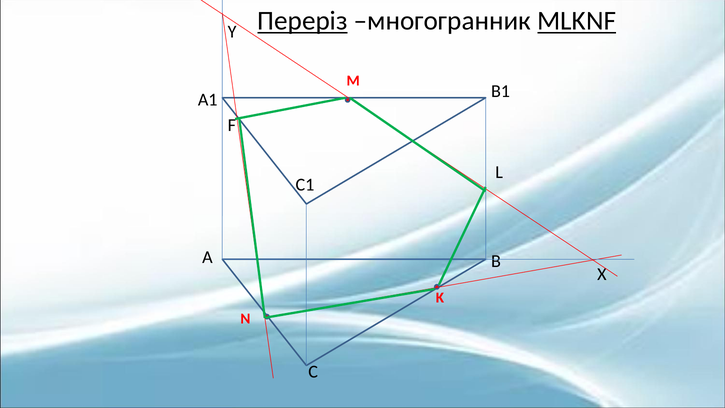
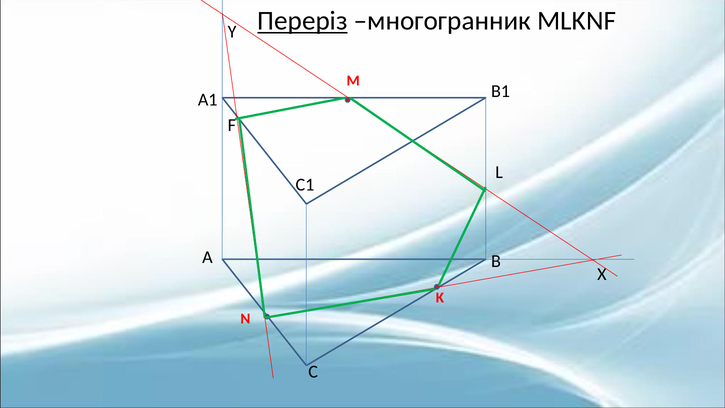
MLKNF underline: present -> none (577, 21)
